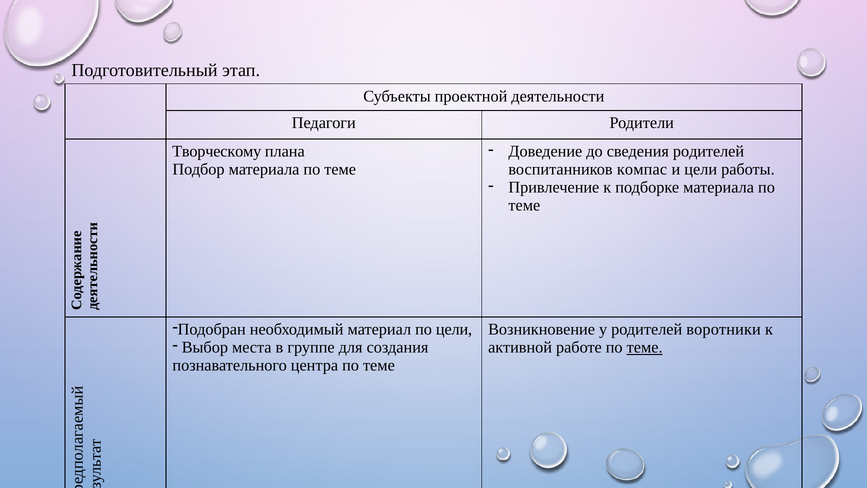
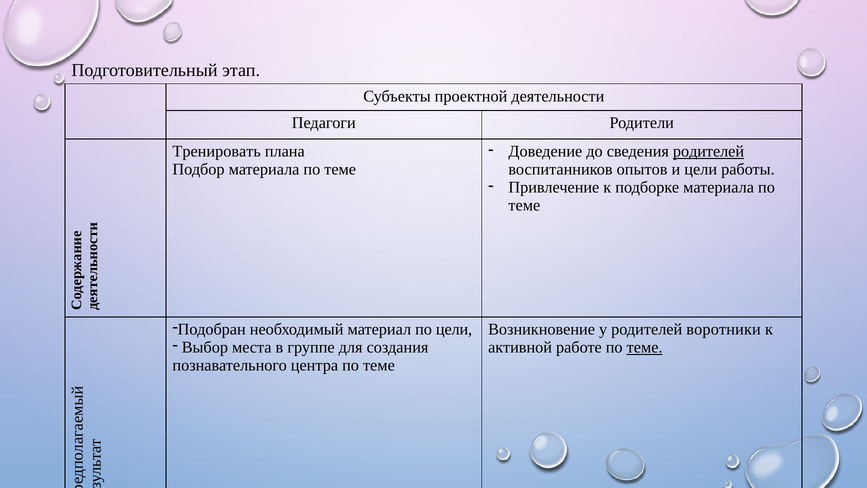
родителей underline: none -> present (709, 151)
Творческому: Творческому -> Тренировать (217, 151)
компас: компас -> опытов (642, 169)
